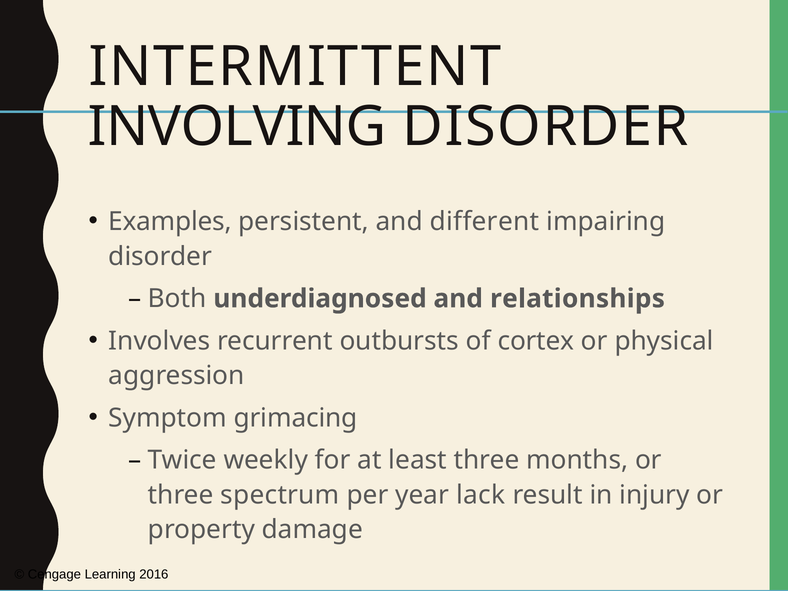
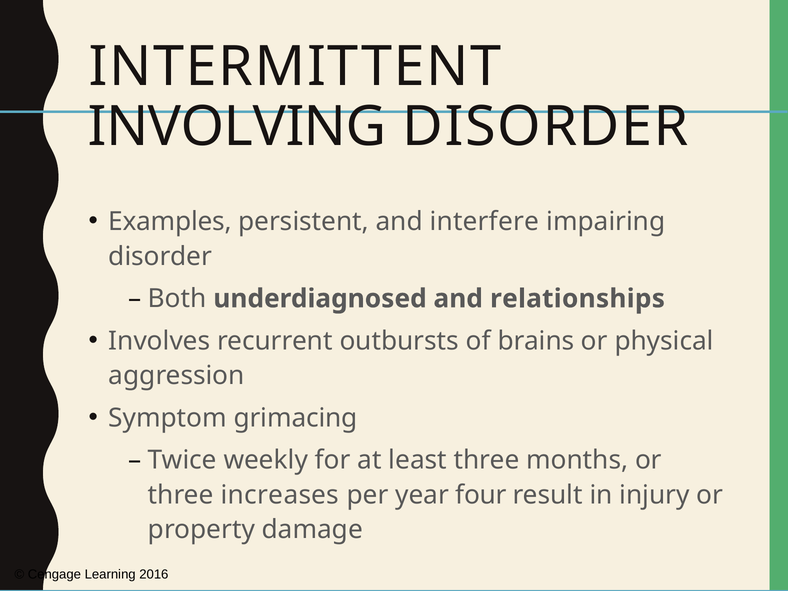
different: different -> interfere (484, 222)
cortex: cortex -> brains (536, 341)
spectrum: spectrum -> increases (280, 495)
lack: lack -> four (481, 495)
